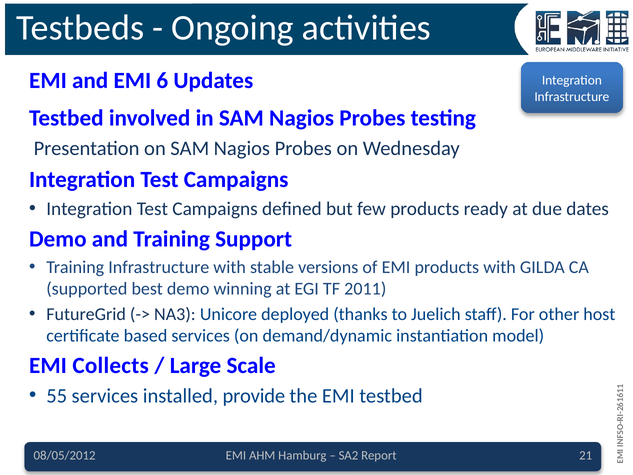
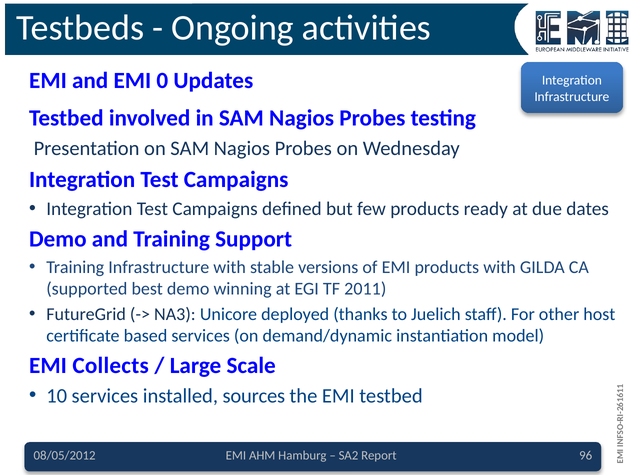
EMI 6: 6 -> 0 (162, 81)
55: 55 -> 10 (57, 395)
provide: provide -> sources (254, 395)
21: 21 -> 96 (586, 455)
